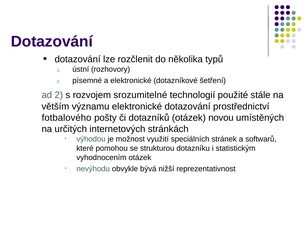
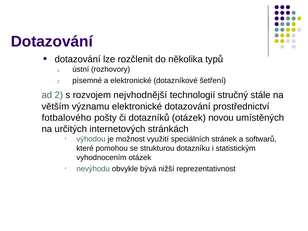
srozumitelné: srozumitelné -> nejvhodnější (140, 95)
použité: použité -> stručný (233, 95)
